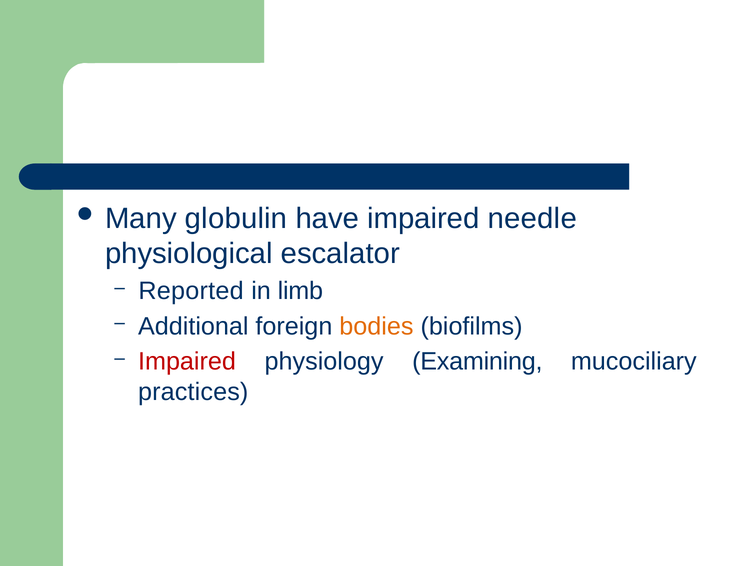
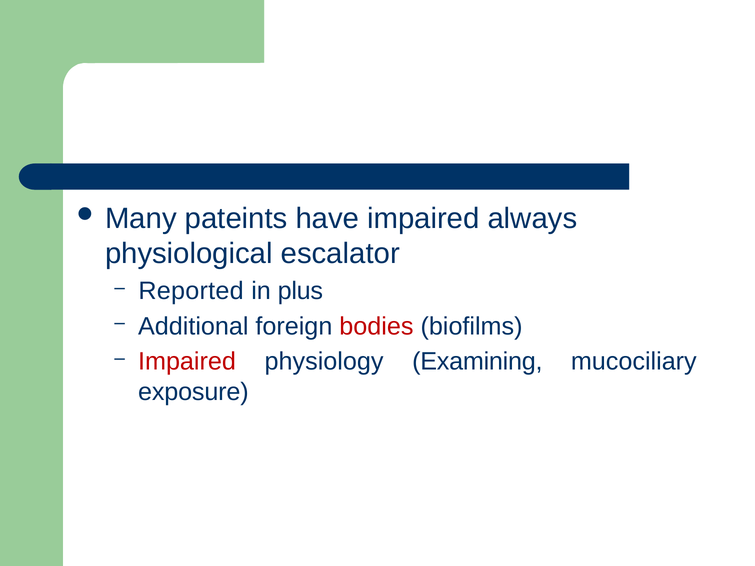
globulin: globulin -> pateints (236, 219)
needle: needle -> always (532, 219)
limb: limb -> plus (300, 291)
bodies colour: orange -> red (376, 326)
practices: practices -> exposure (193, 392)
